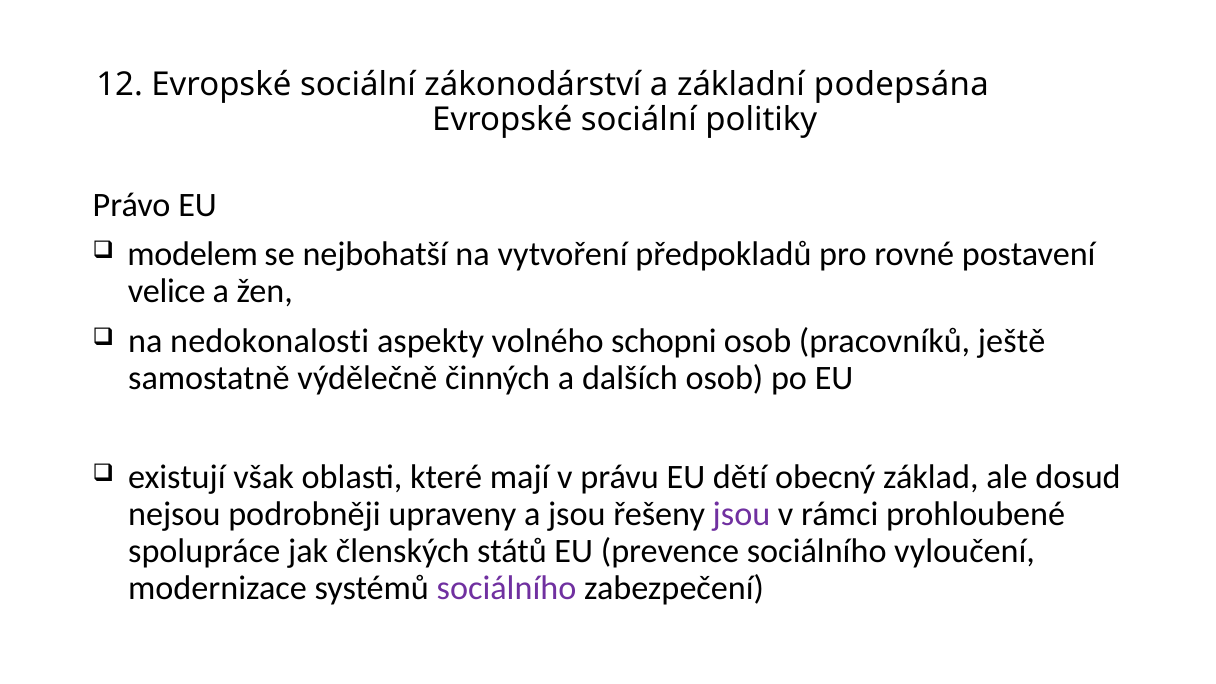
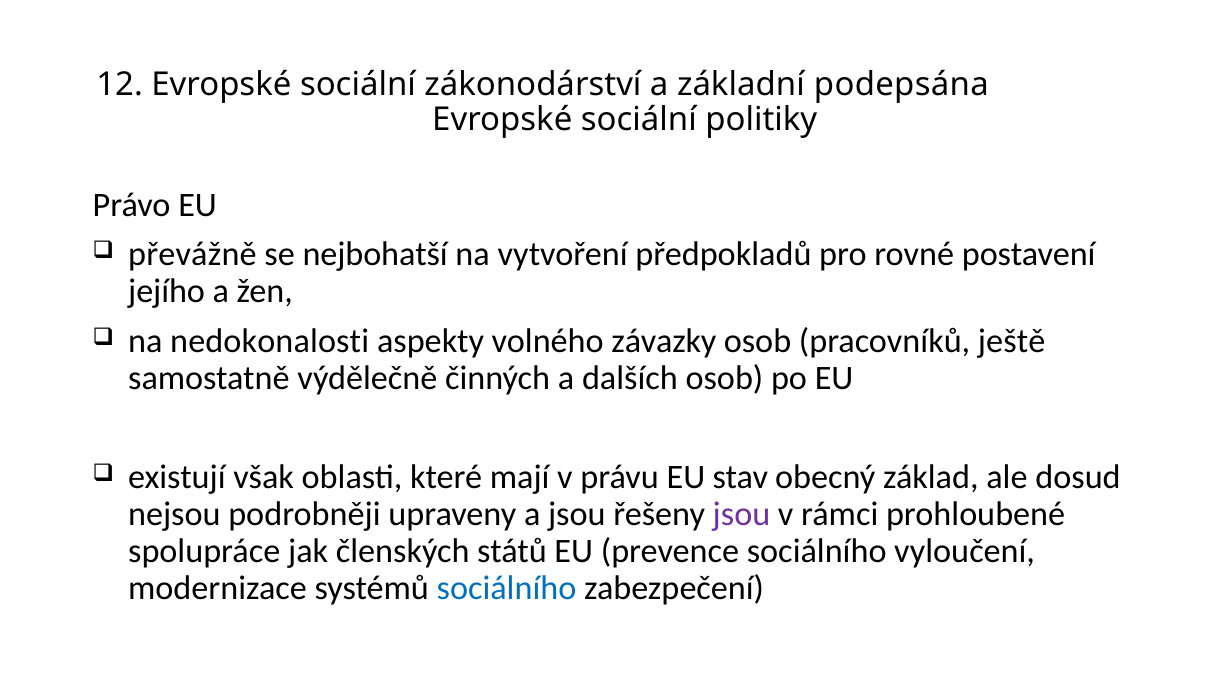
modelem: modelem -> převážně (192, 255)
velice: velice -> jejího (167, 292)
schopni: schopni -> závazky (664, 341)
dětí: dětí -> stav (740, 477)
sociálního colour: purple -> blue (507, 588)
